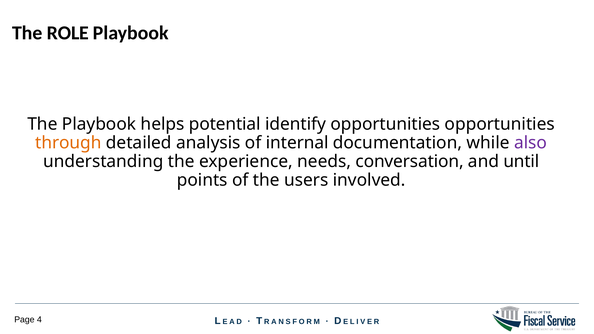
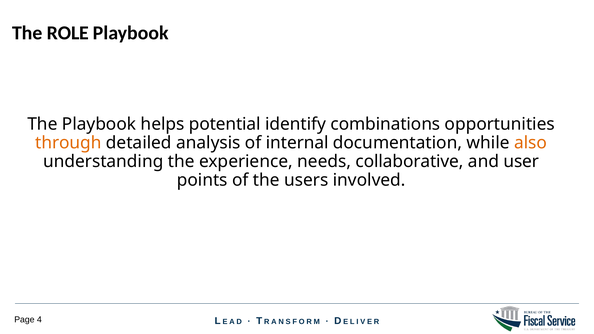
identify opportunities: opportunities -> combinations (385, 124)
also colour: purple -> orange (530, 143)
conversation: conversation -> collaborative (410, 161)
until: until -> user (521, 161)
